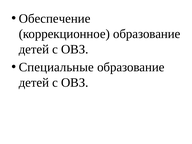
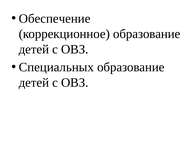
Специальные: Специальные -> Специальных (56, 67)
